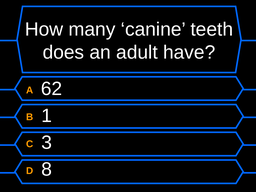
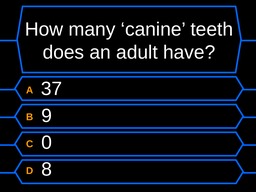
62: 62 -> 37 (52, 89)
1: 1 -> 9 (47, 116)
3: 3 -> 0 (47, 143)
